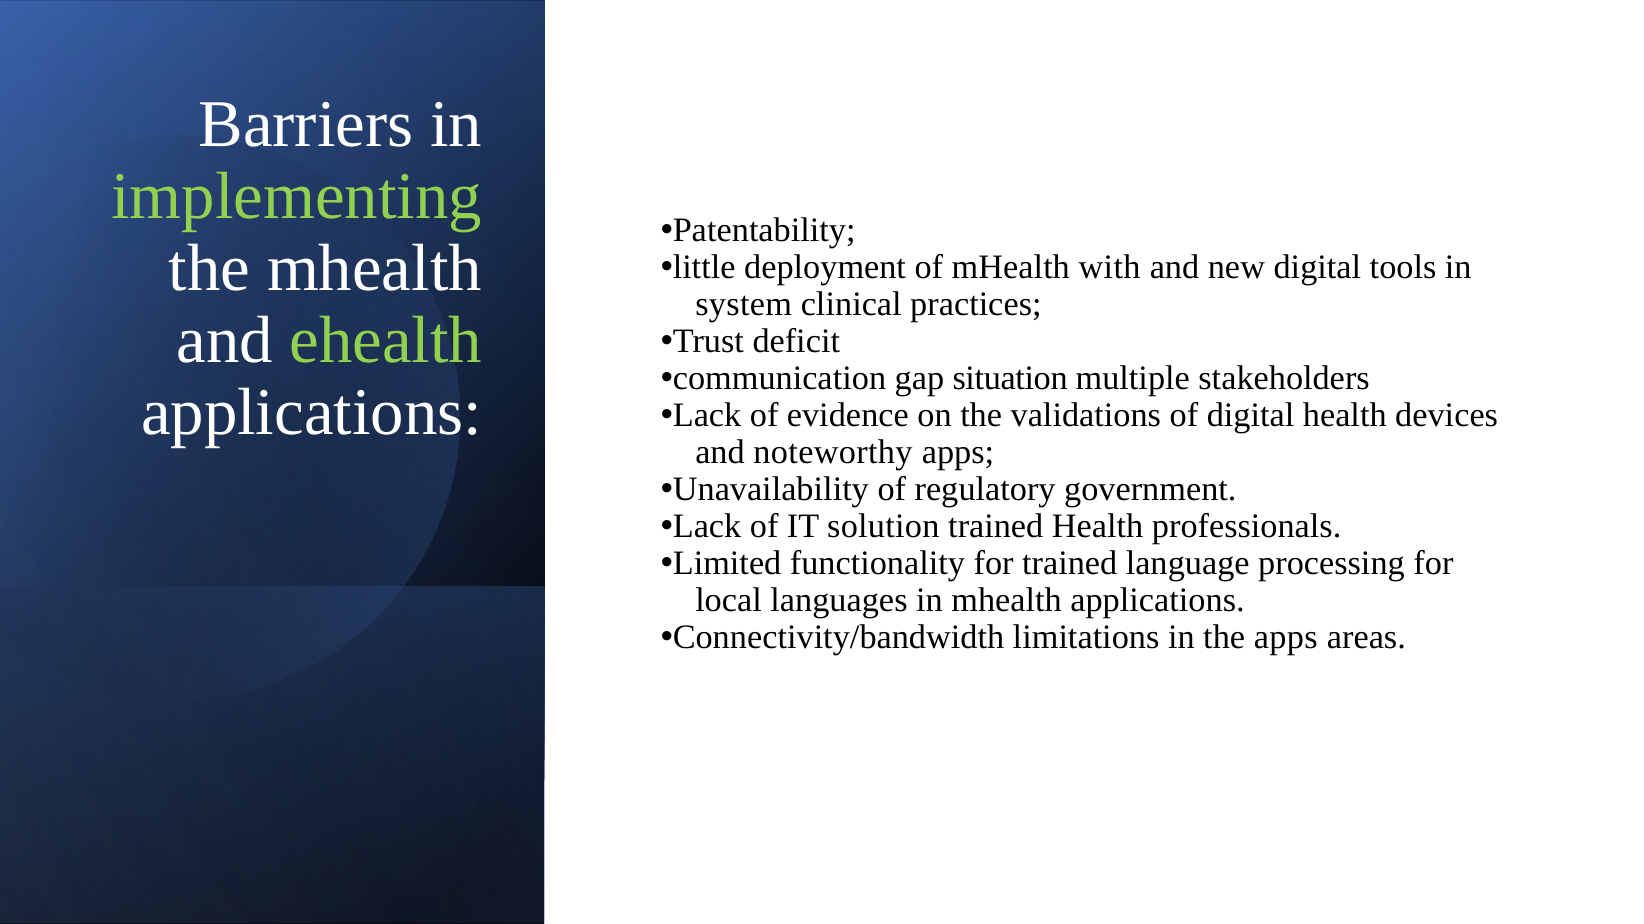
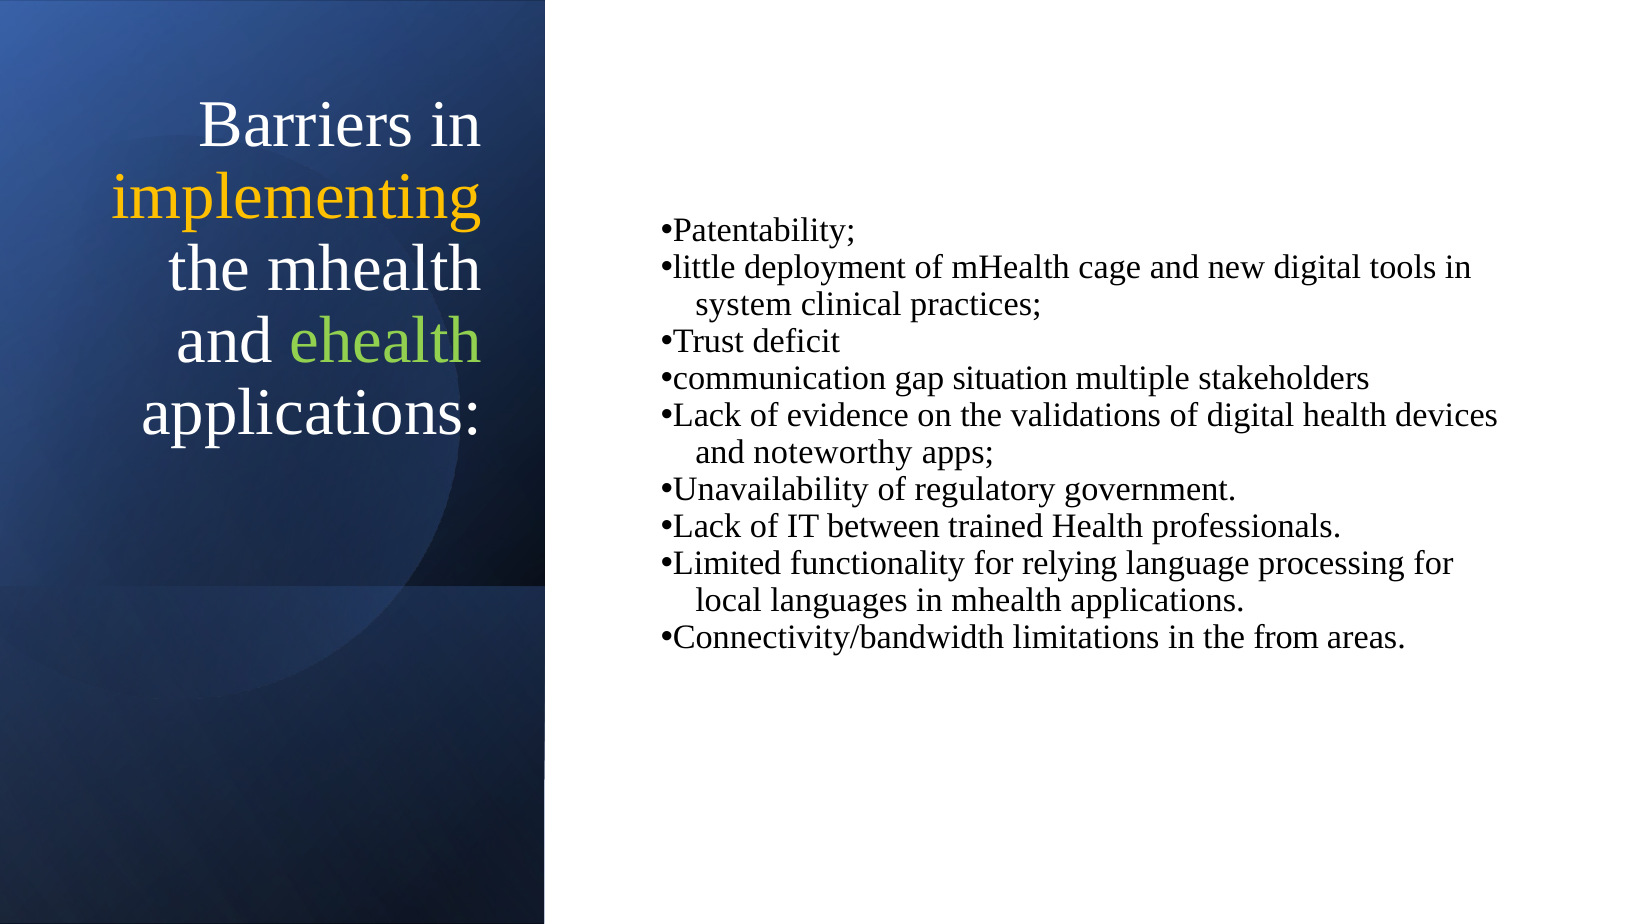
implementing colour: light green -> yellow (297, 197)
with: with -> cage (1110, 268)
solution: solution -> between (884, 527)
for trained: trained -> relying (1070, 564)
the apps: apps -> from (1286, 638)
